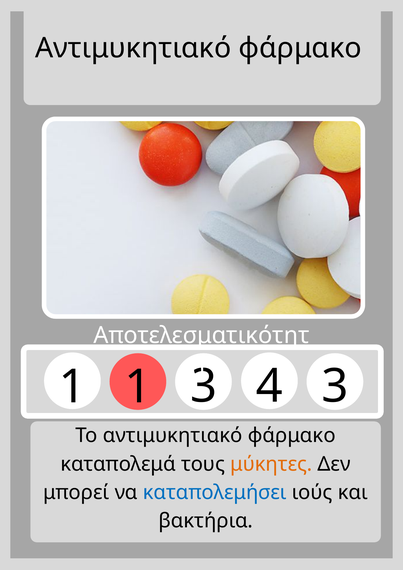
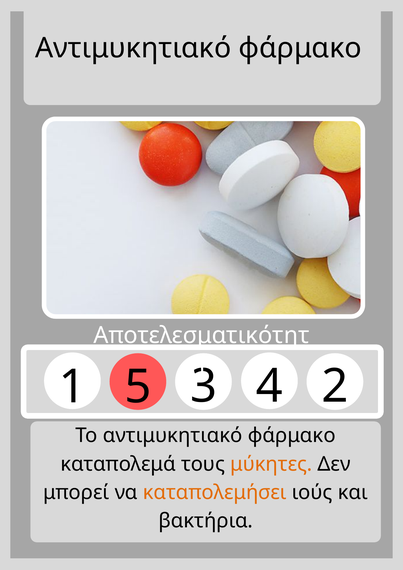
1 1: 1 -> 5 (138, 387)
4 3: 3 -> 2 (335, 387)
καταπολεμήσει colour: blue -> orange (215, 493)
